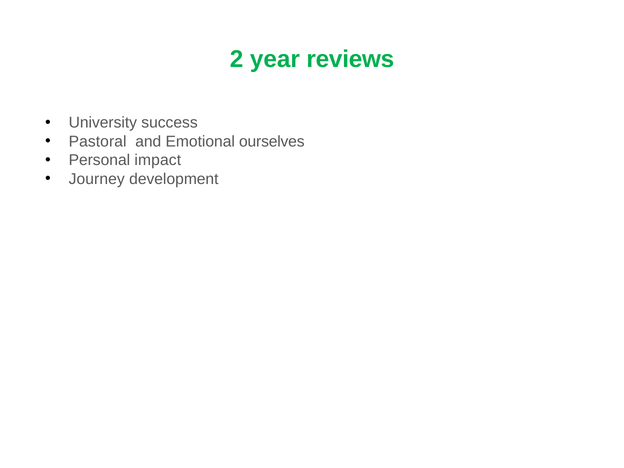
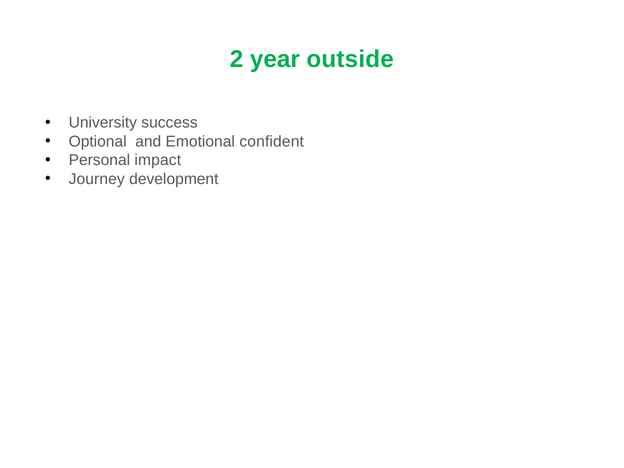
reviews: reviews -> outside (350, 59)
Pastoral: Pastoral -> Optional (98, 141)
ourselves: ourselves -> confident (272, 141)
